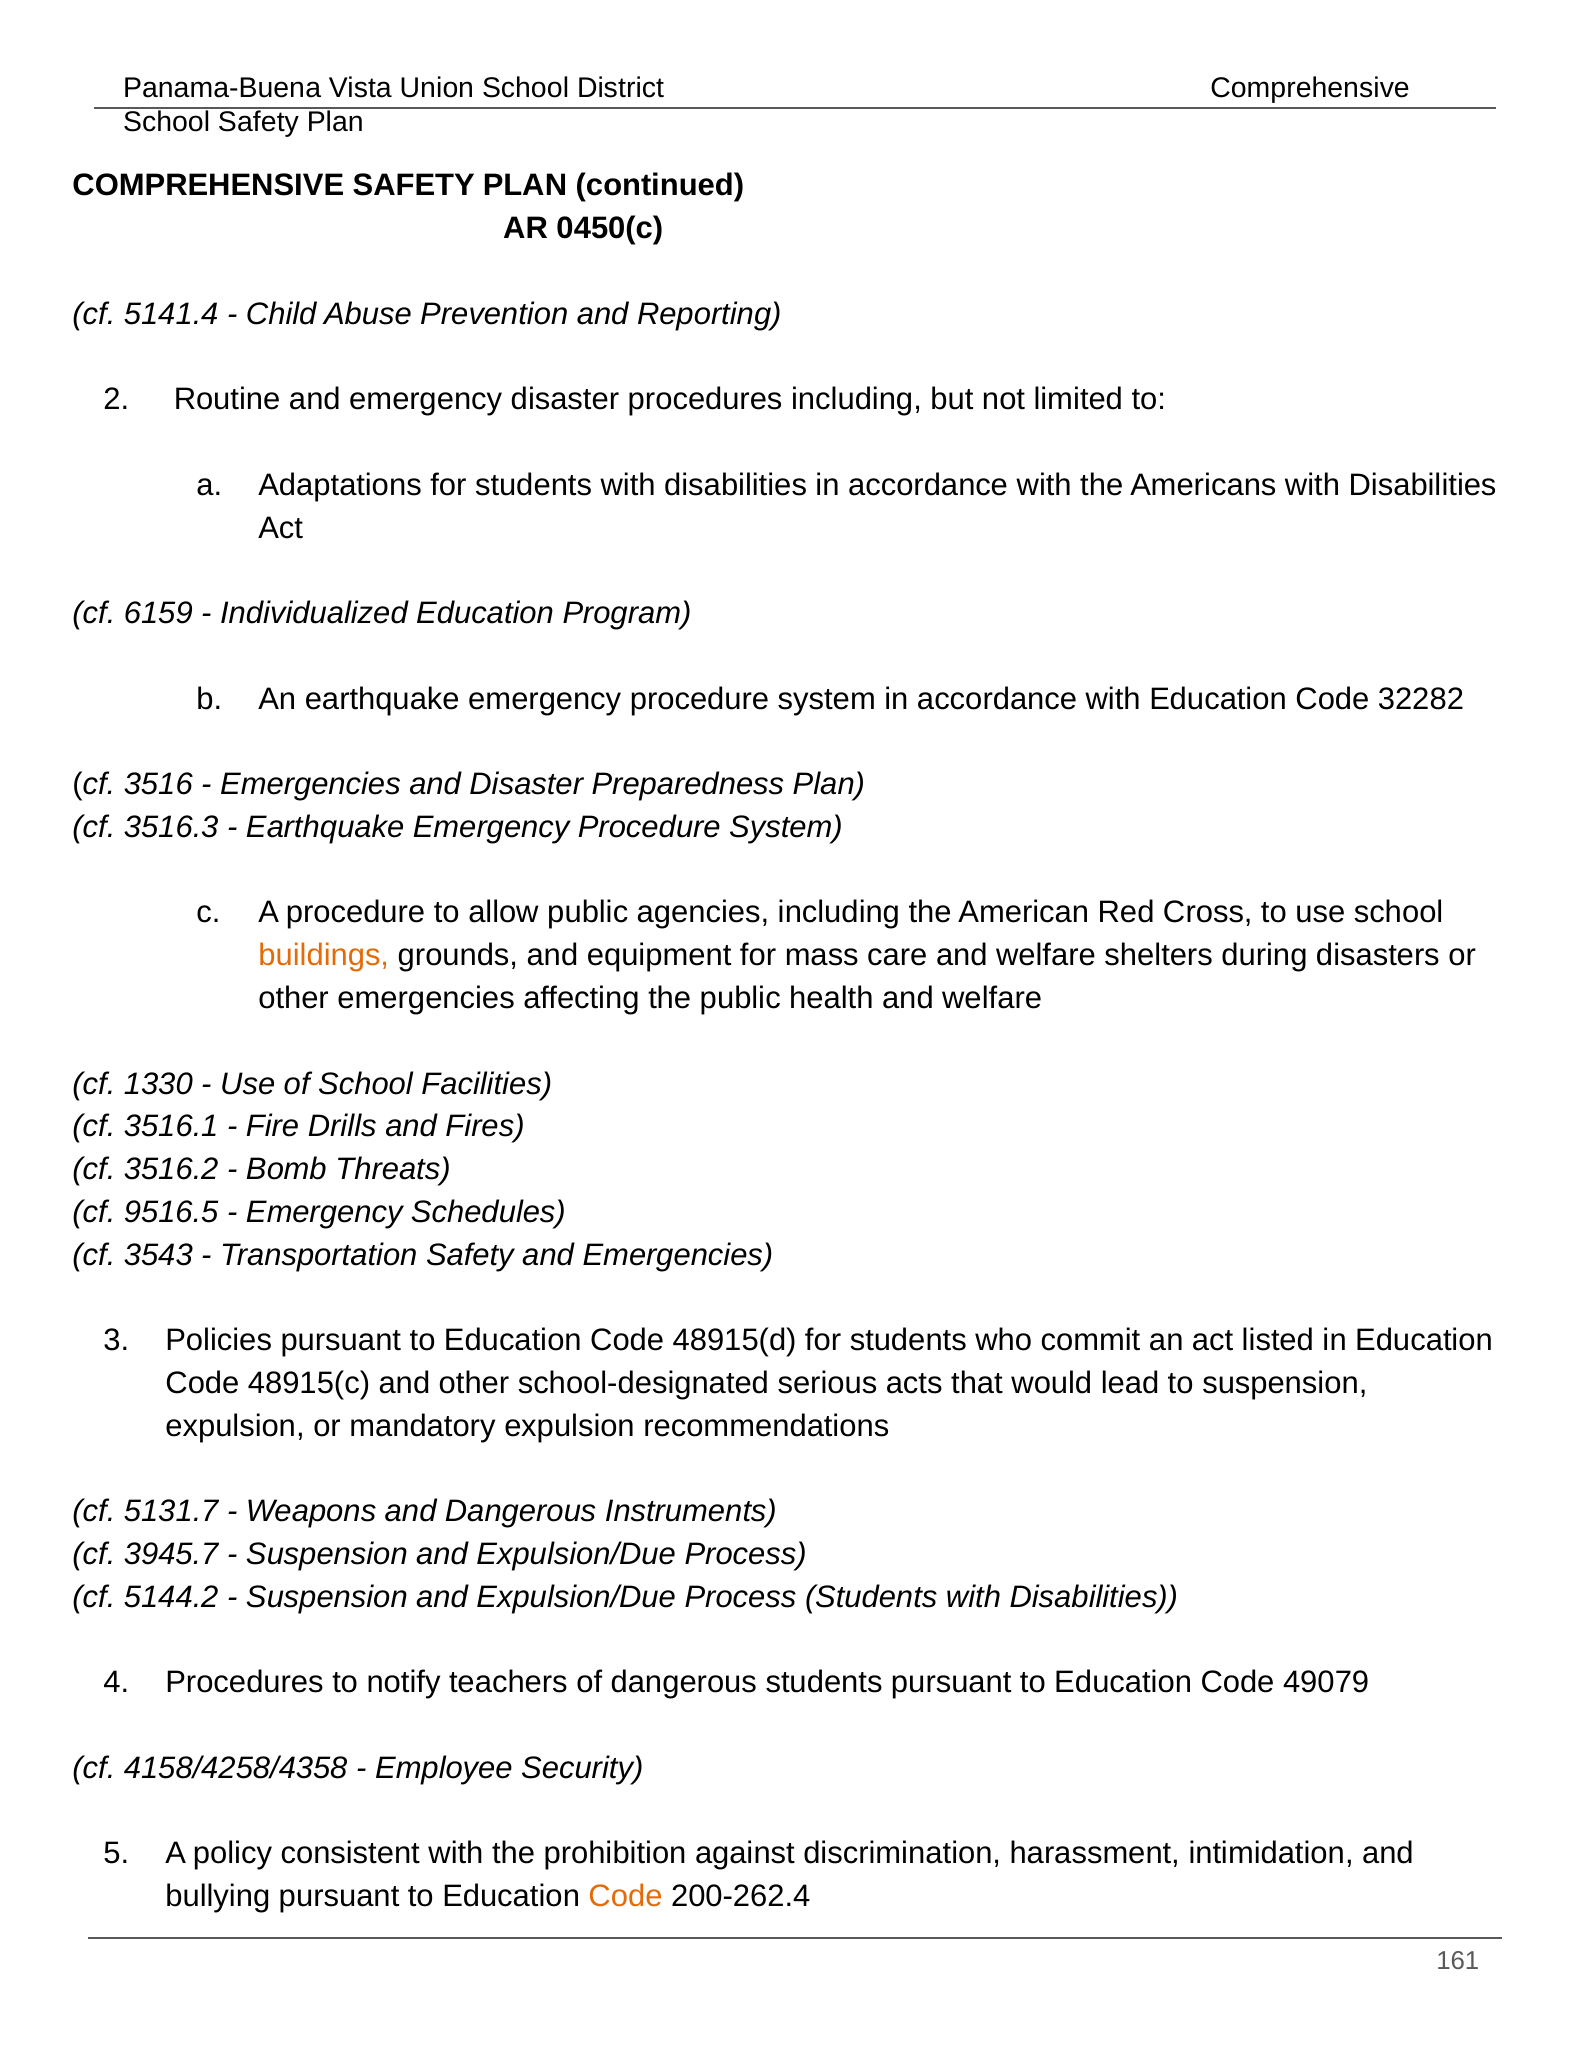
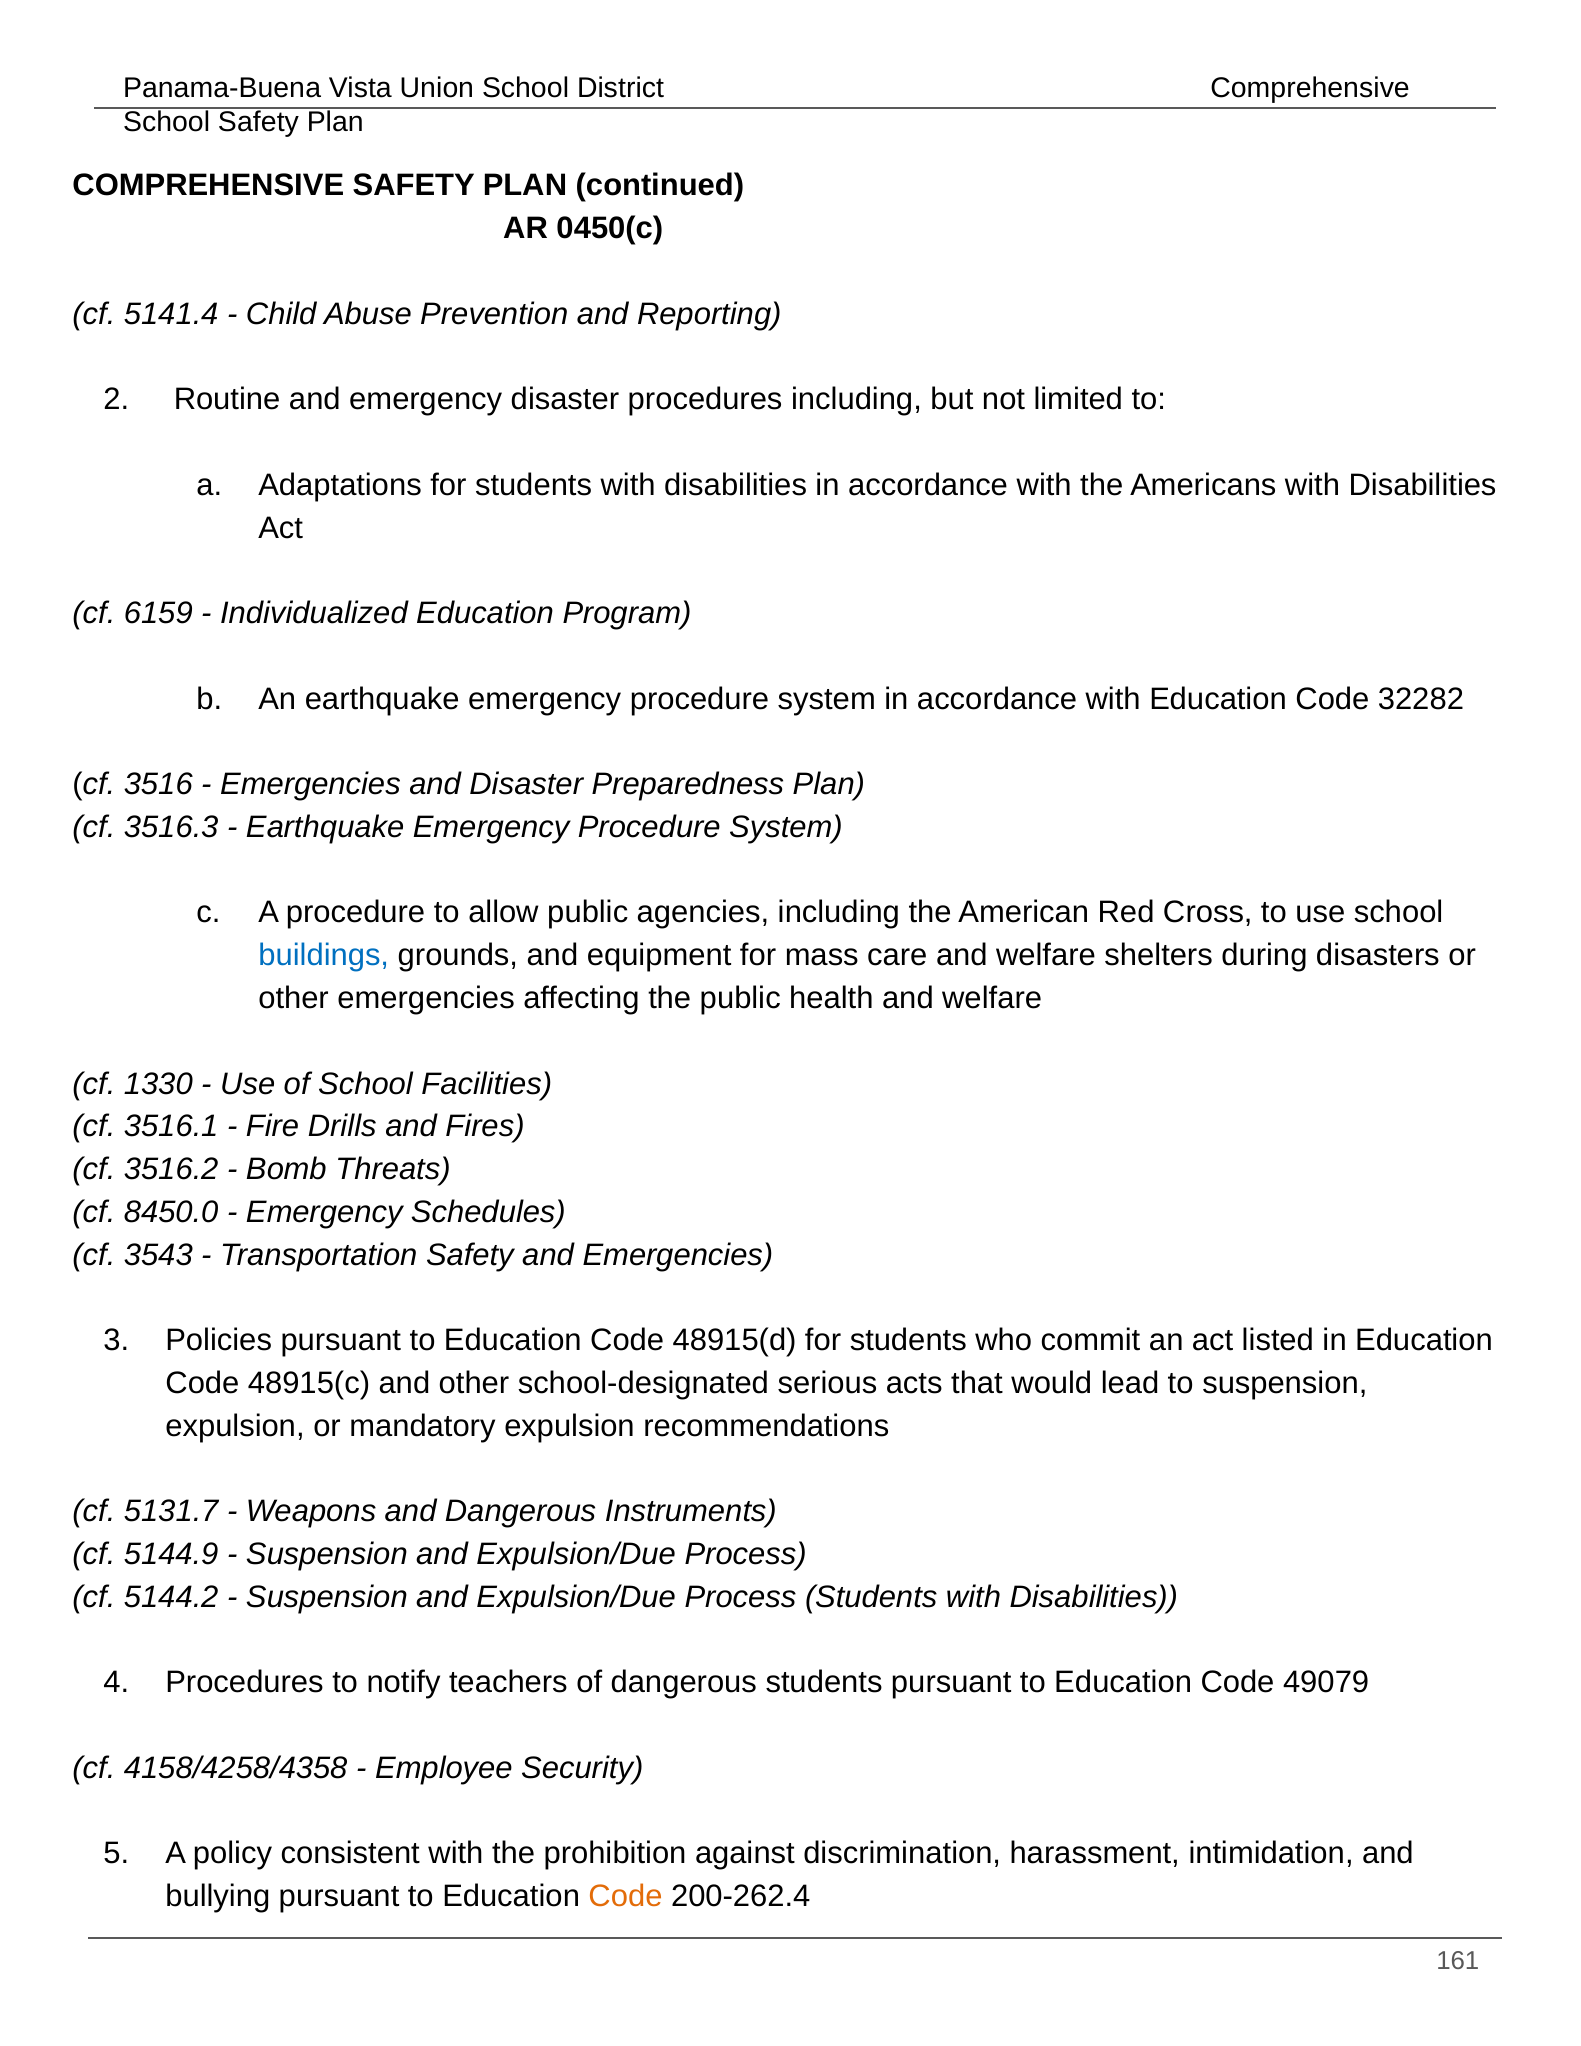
buildings colour: orange -> blue (324, 956)
9516.5: 9516.5 -> 8450.0 (171, 1212)
3945.7: 3945.7 -> 5144.9 (171, 1554)
